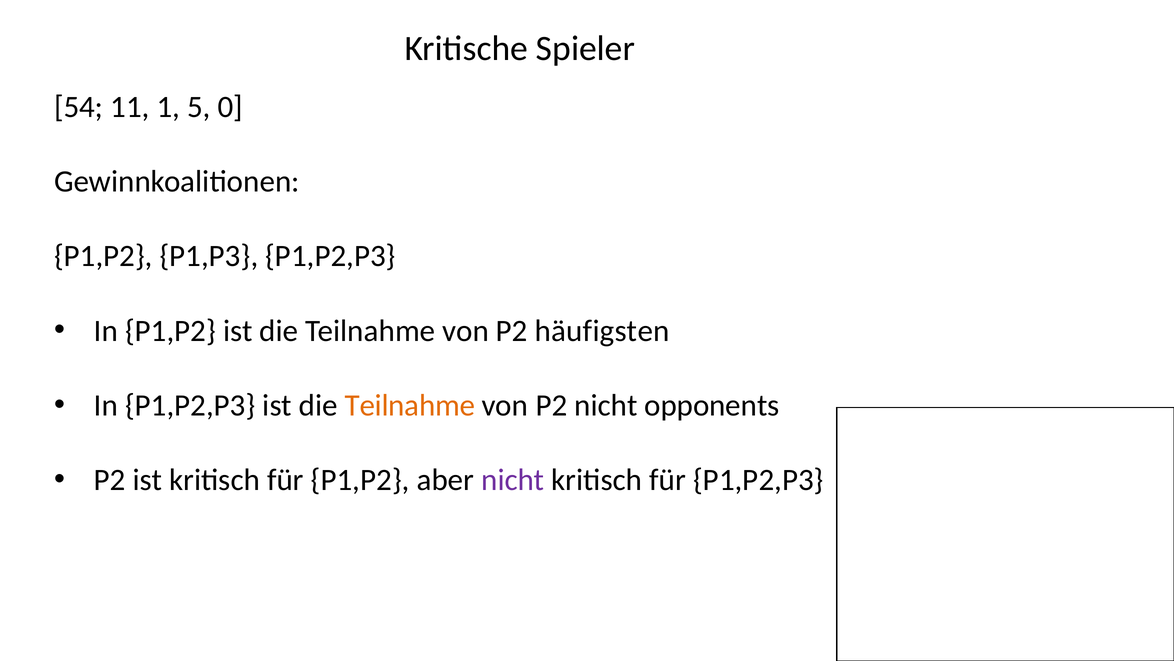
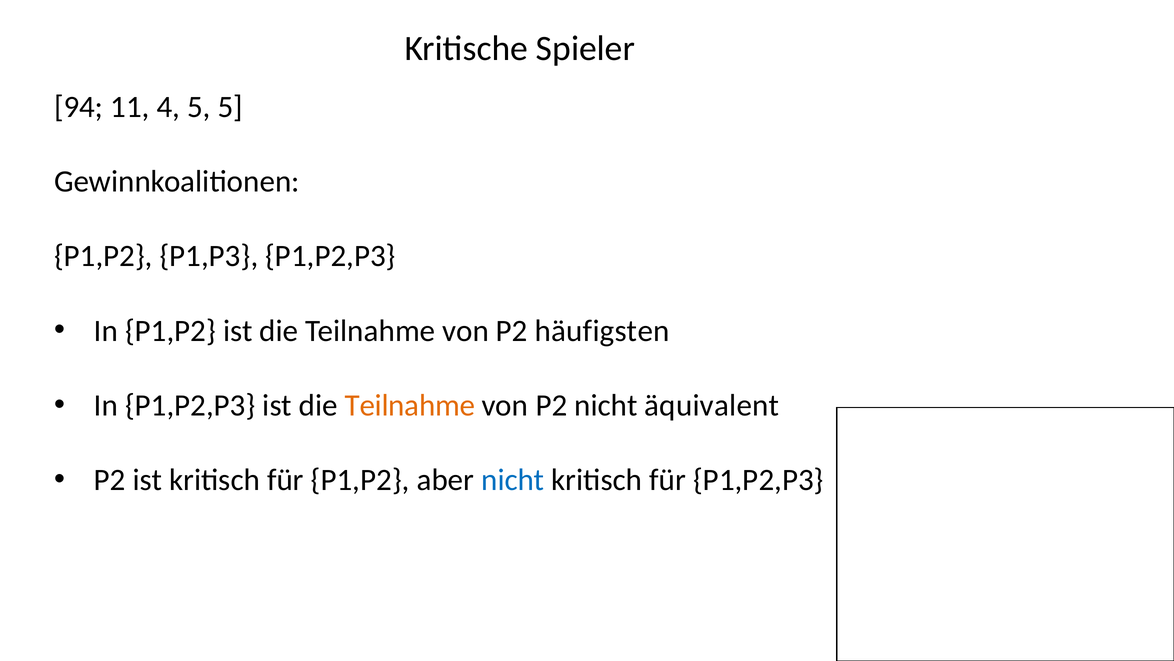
54: 54 -> 94 (79, 107)
1: 1 -> 4 (168, 107)
5 0: 0 -> 5 (230, 107)
opponents: opponents -> äquivalent (712, 405)
nicht colour: purple -> blue (513, 480)
